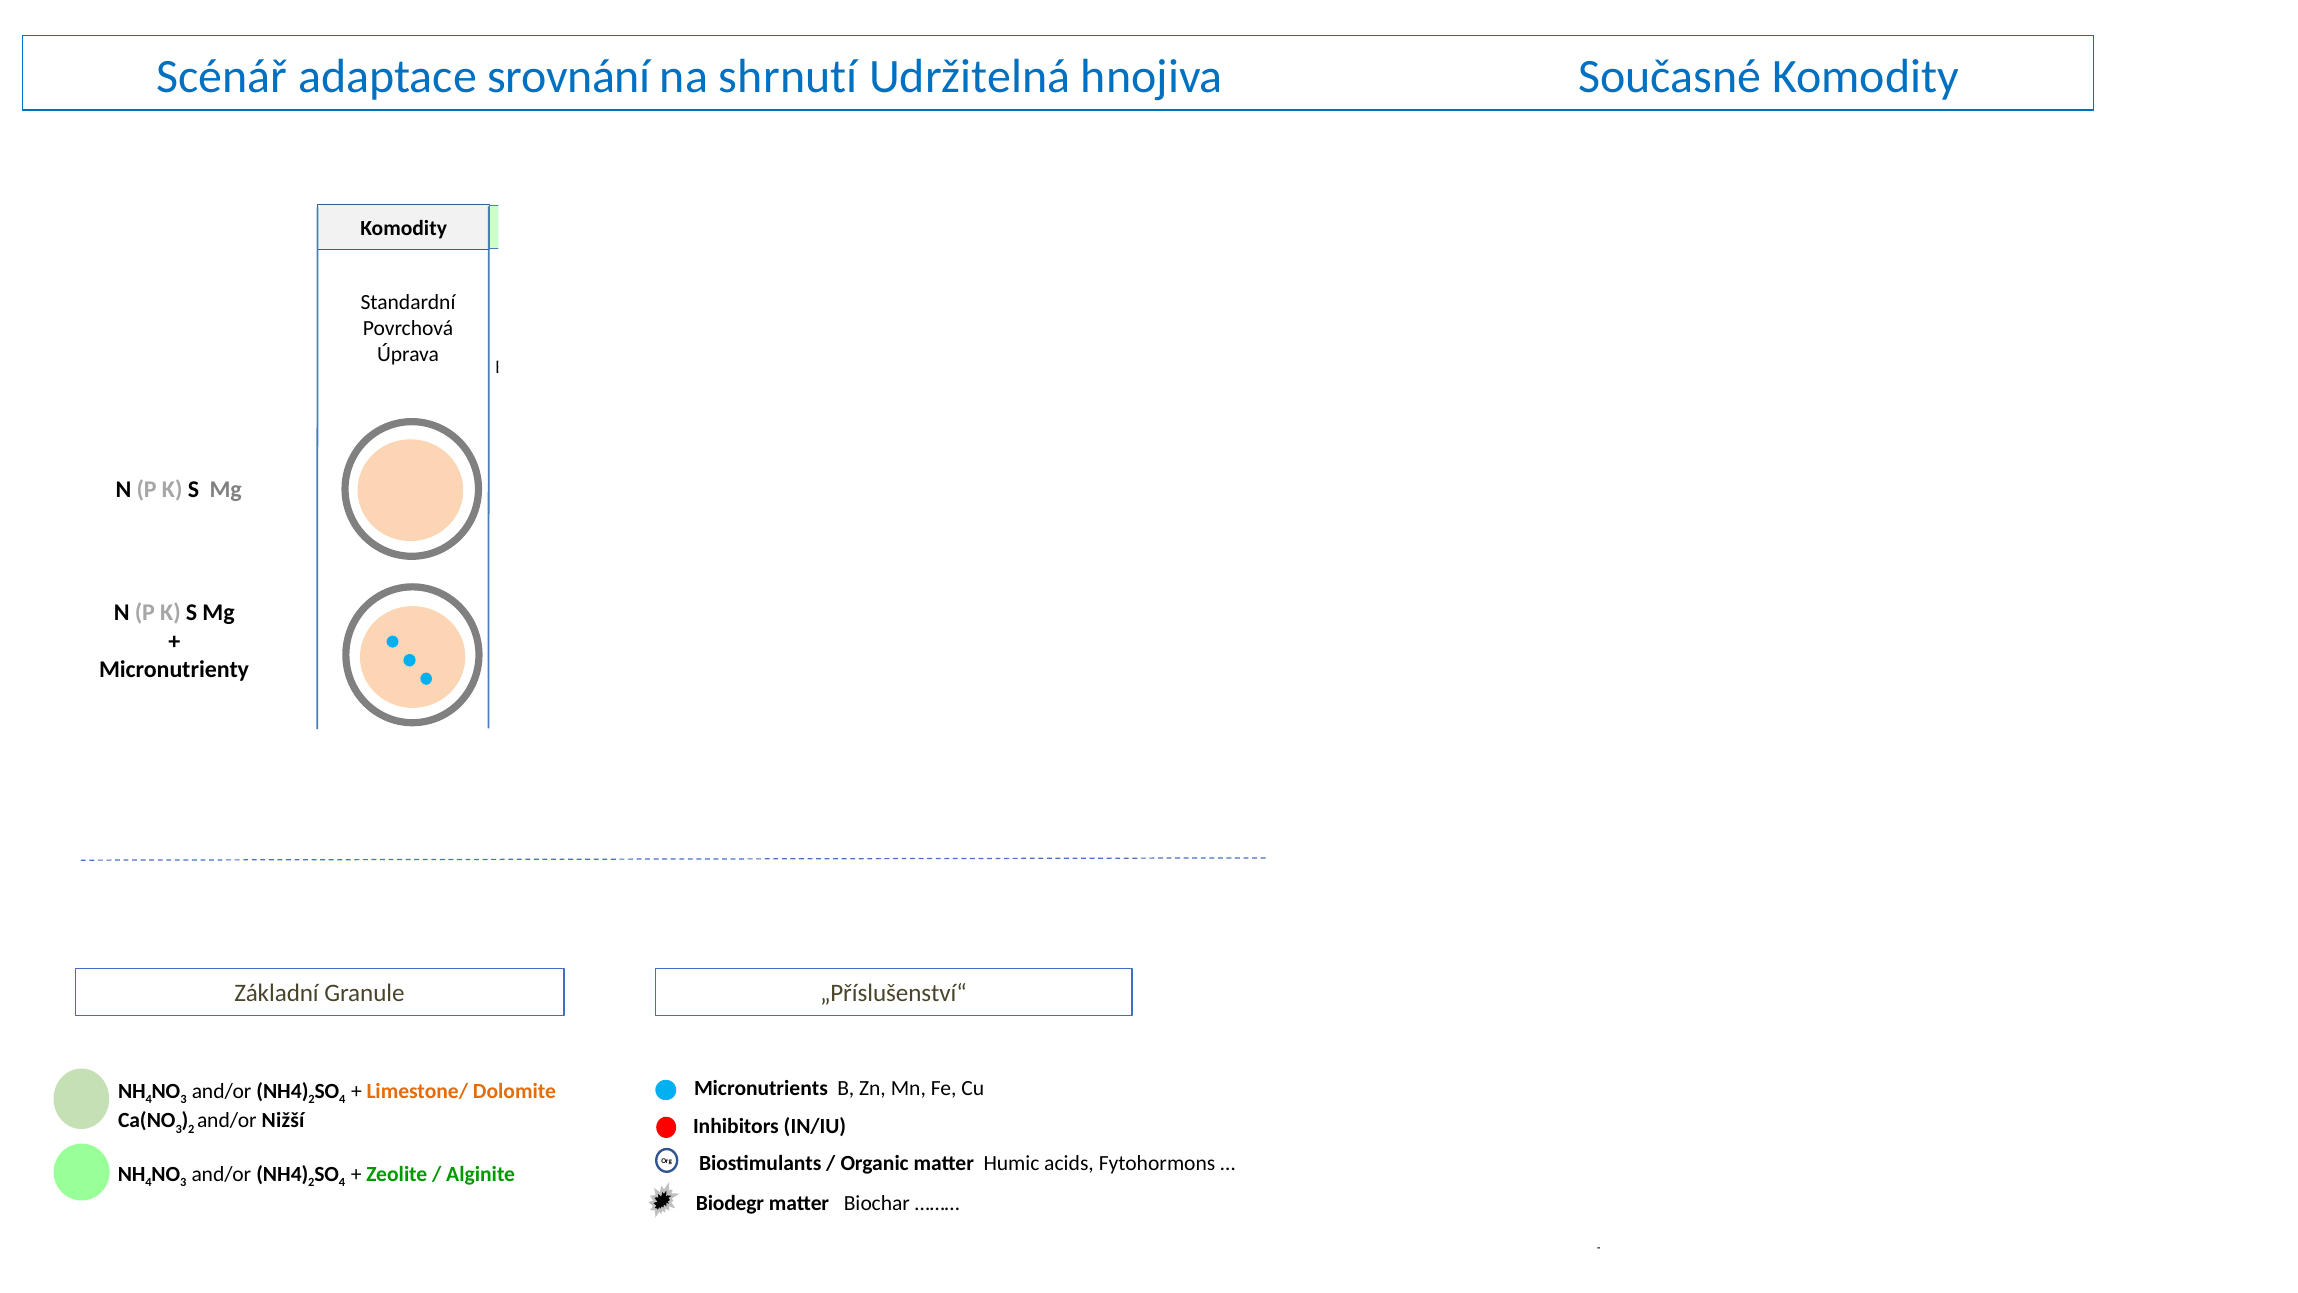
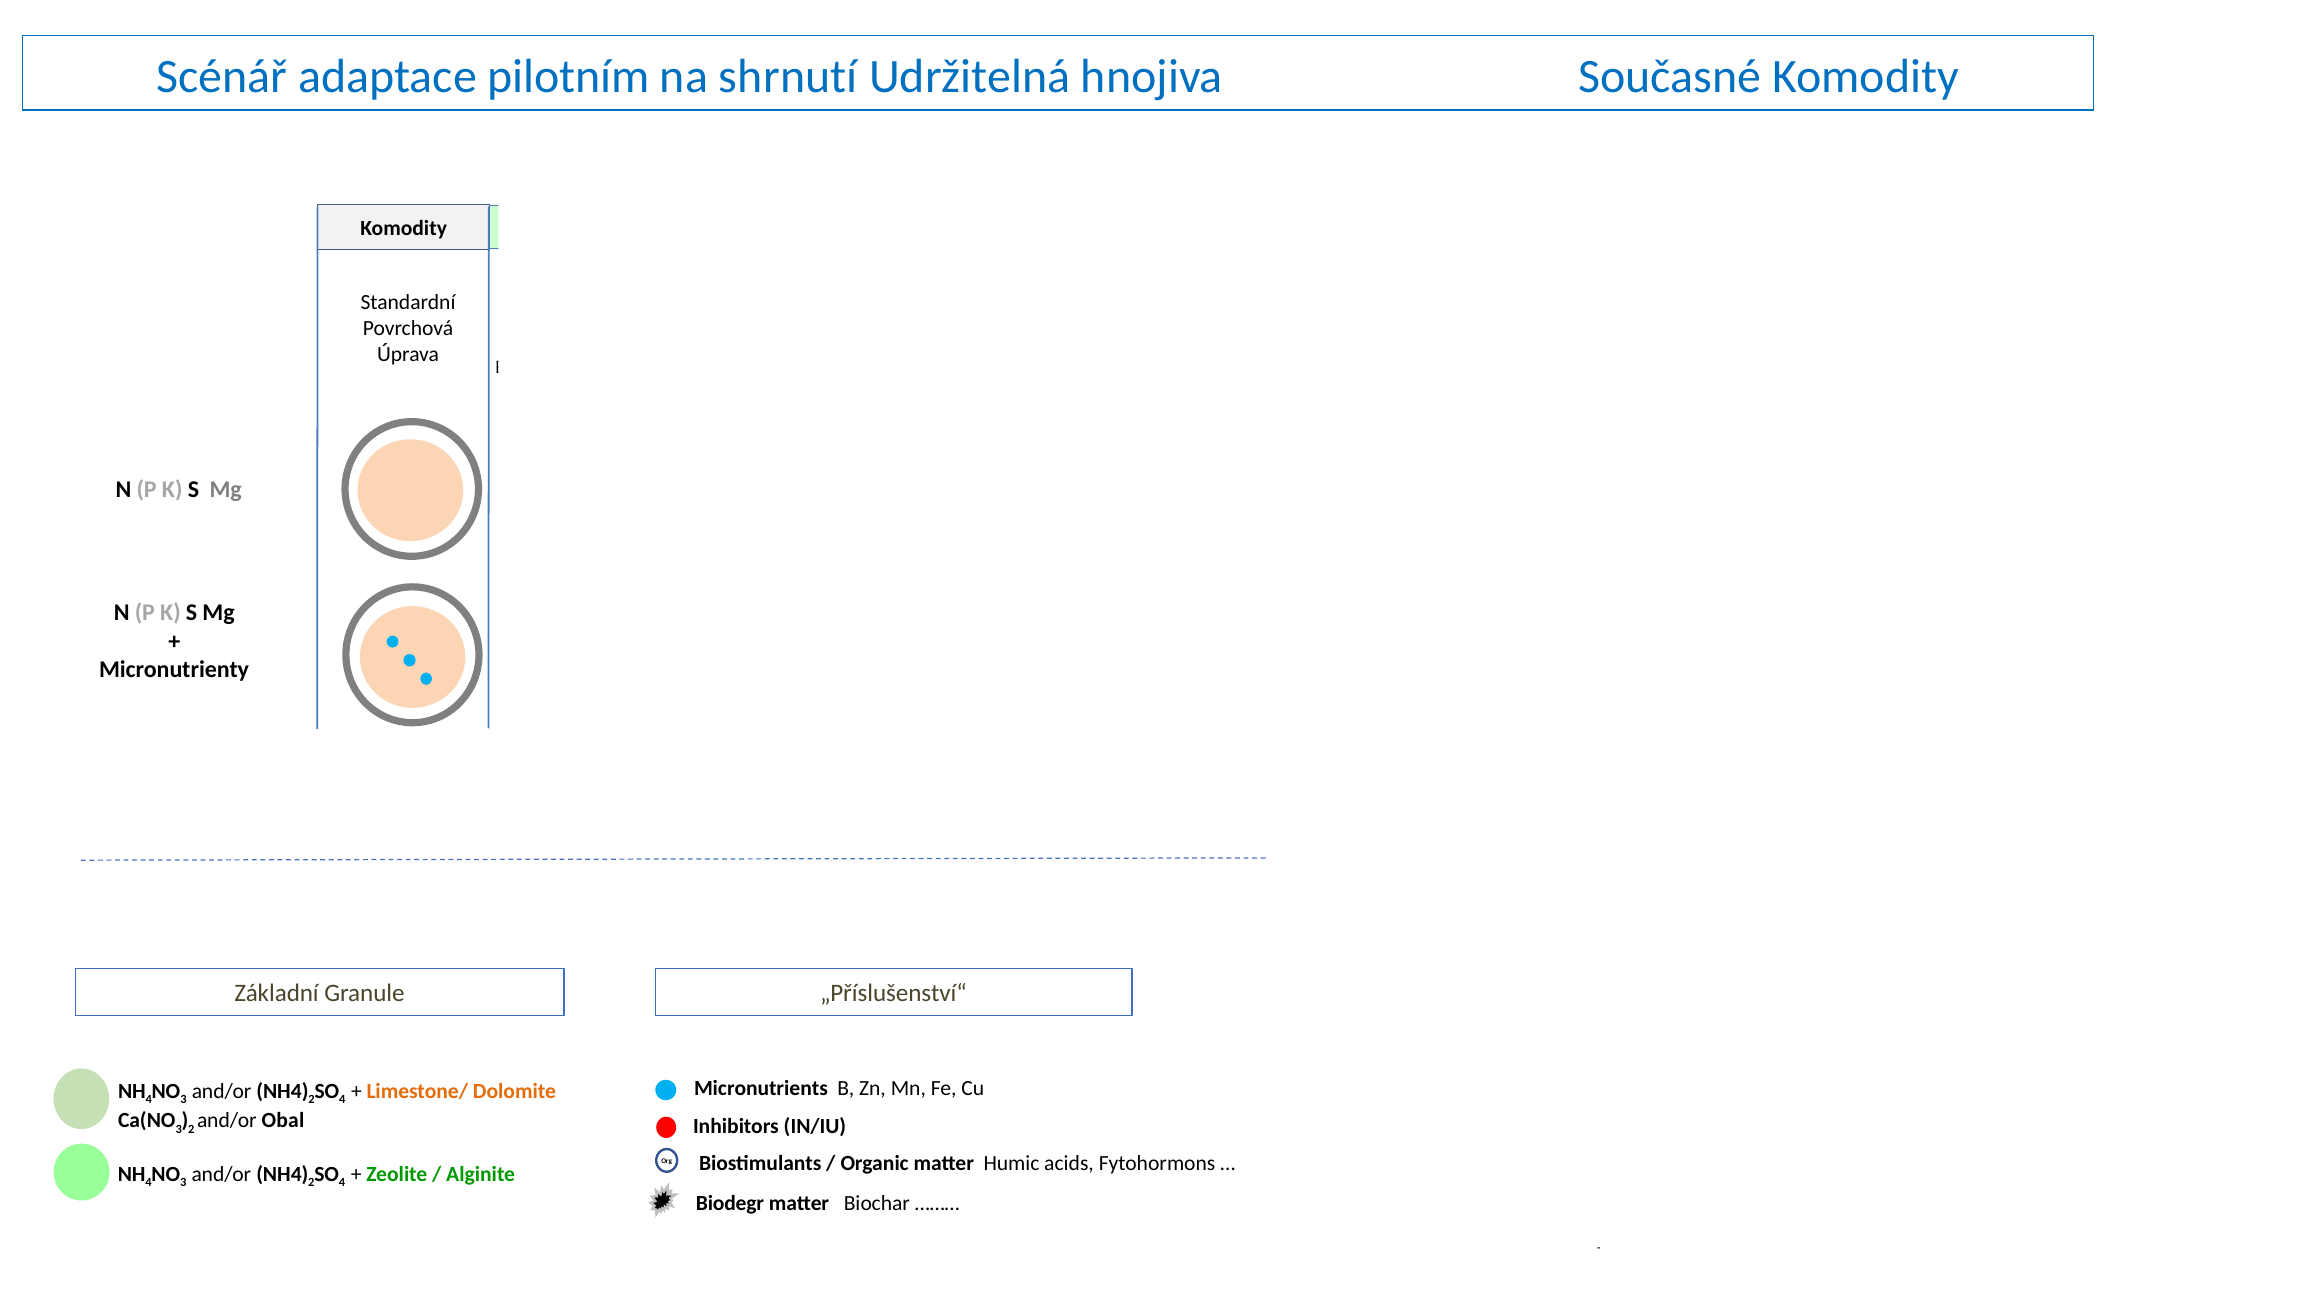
adaptace srovnání: srovnání -> pilotním (569, 76)
and/or Nižší: Nižší -> Obal (283, 1120)
